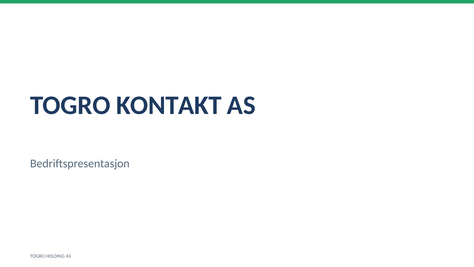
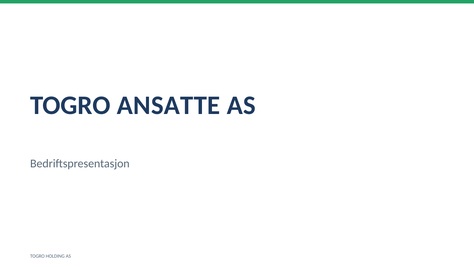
KONTAKT: KONTAKT -> ANSATTE (169, 105)
